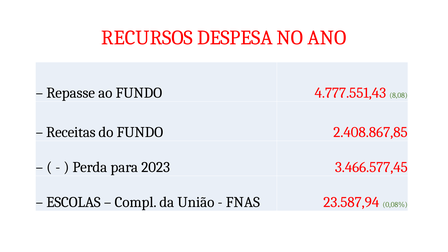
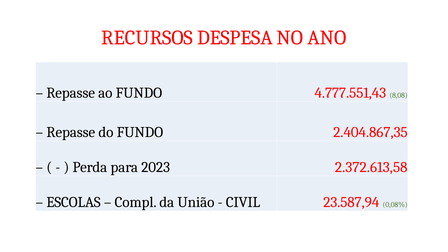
Receitas: Receitas -> Repasse (71, 132)
2.408.867,85: 2.408.867,85 -> 2.404.867,35 (370, 132)
3.466.577,45: 3.466.577,45 -> 2.372.613,58 (371, 167)
FNAS: FNAS -> CIVIL (243, 202)
